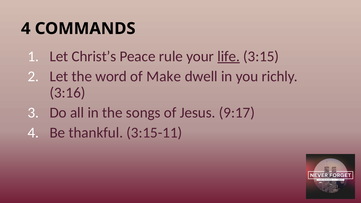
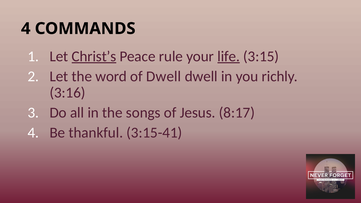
Christ’s underline: none -> present (94, 56)
of Make: Make -> Dwell (164, 76)
9:17: 9:17 -> 8:17 (237, 113)
3:15-11: 3:15-11 -> 3:15-41 (154, 133)
